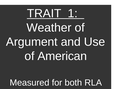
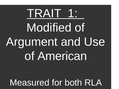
Weather: Weather -> Modified (49, 28)
